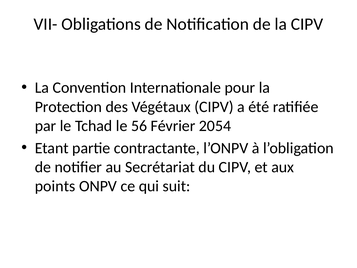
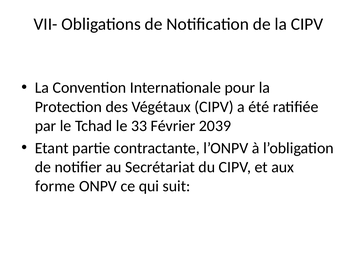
56: 56 -> 33 (139, 126)
2054: 2054 -> 2039 (215, 126)
points: points -> forme (55, 186)
